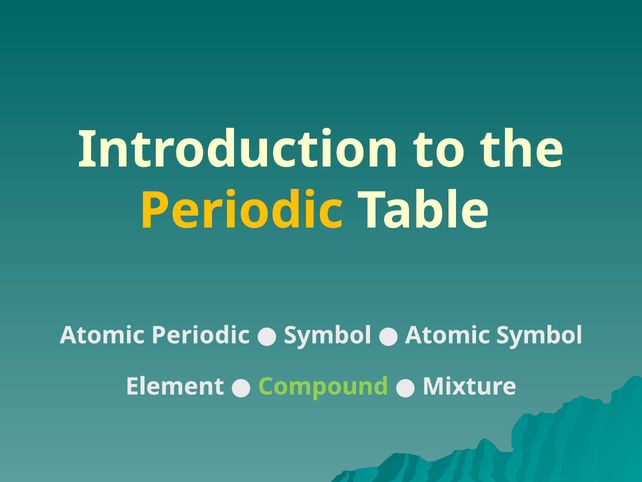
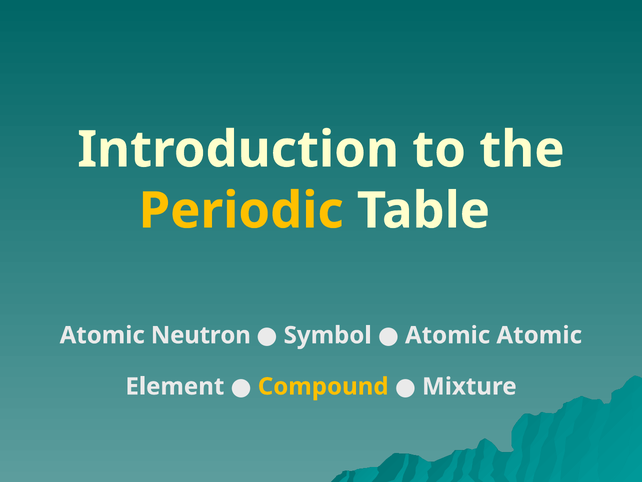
Atomic Periodic: Periodic -> Neutron (201, 335)
Atomic Symbol: Symbol -> Atomic (539, 335)
Compound colour: light green -> yellow (323, 386)
